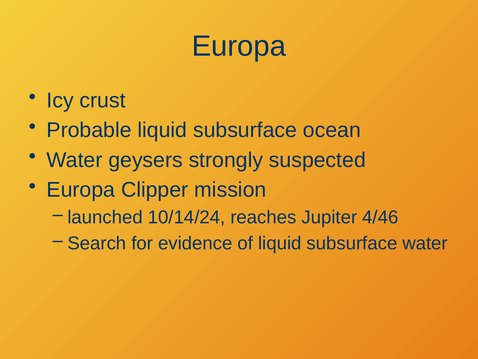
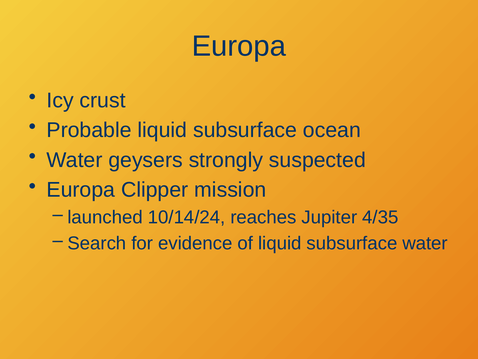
4/46: 4/46 -> 4/35 (380, 217)
